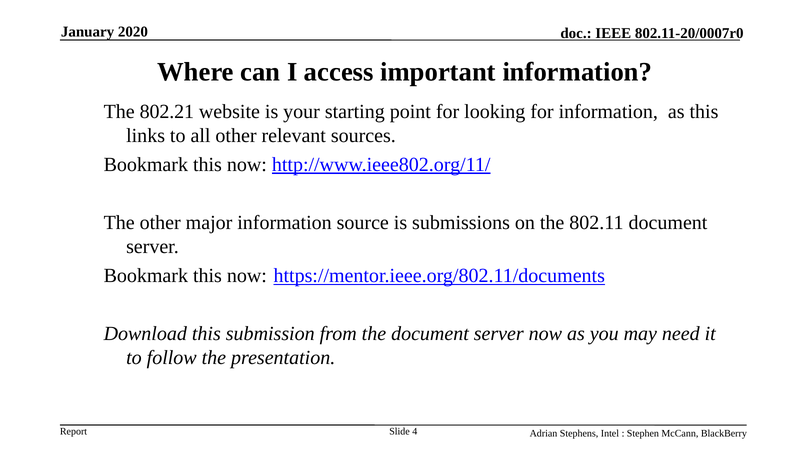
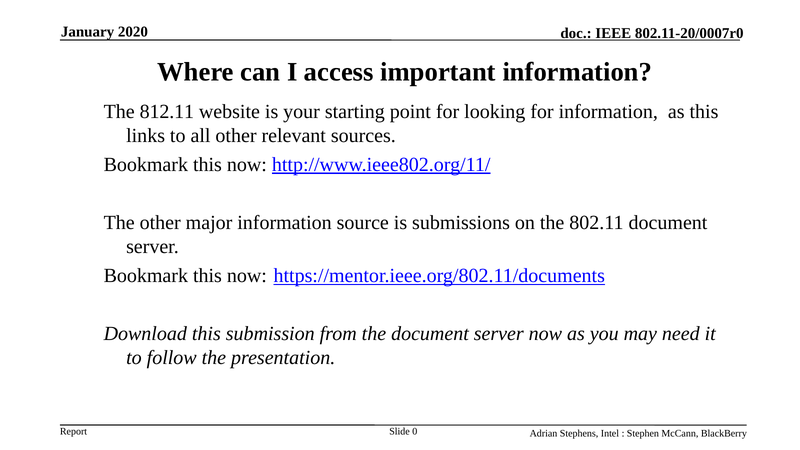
802.21: 802.21 -> 812.11 (167, 111)
4: 4 -> 0 (415, 432)
